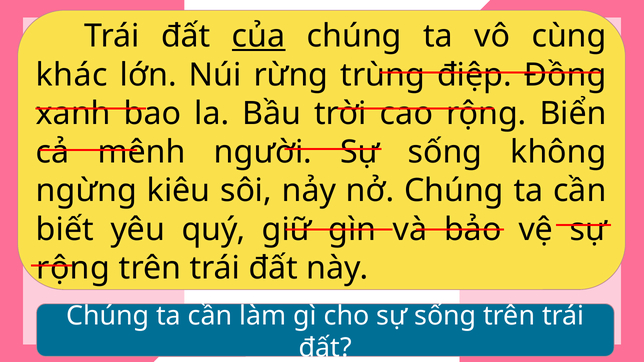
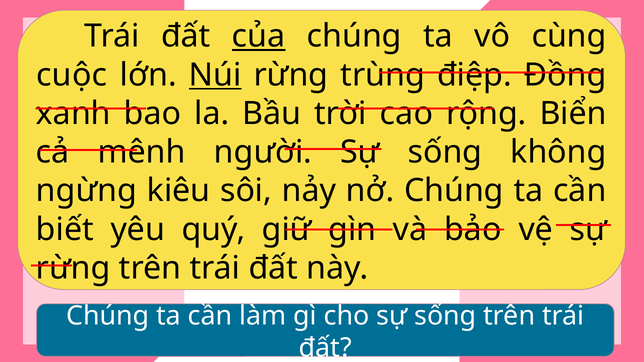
khác: khác -> cuộc (72, 75)
Núi underline: none -> present (215, 75)
rộng: rộng -> rừng (73, 268)
